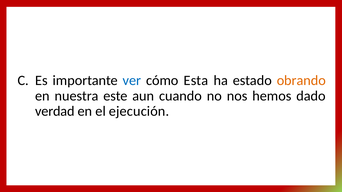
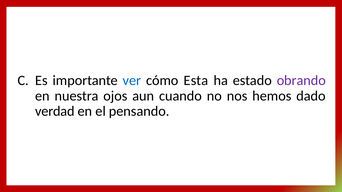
obrando colour: orange -> purple (301, 81)
este: este -> ojos (115, 96)
ejecución: ejecución -> pensando (139, 111)
